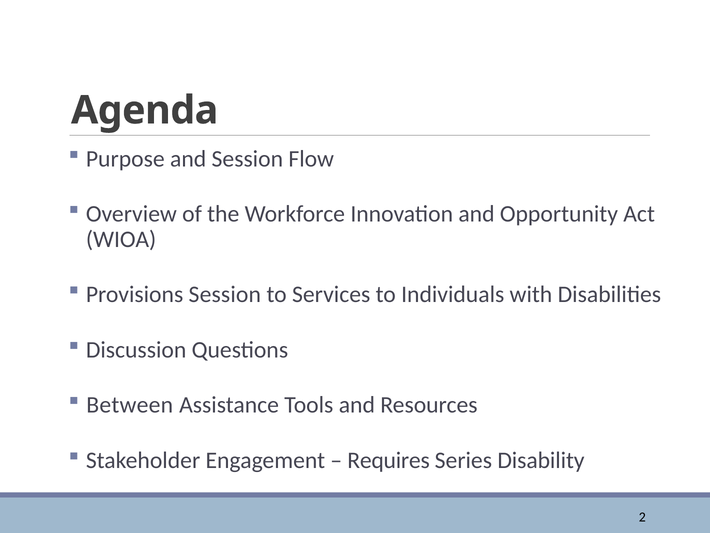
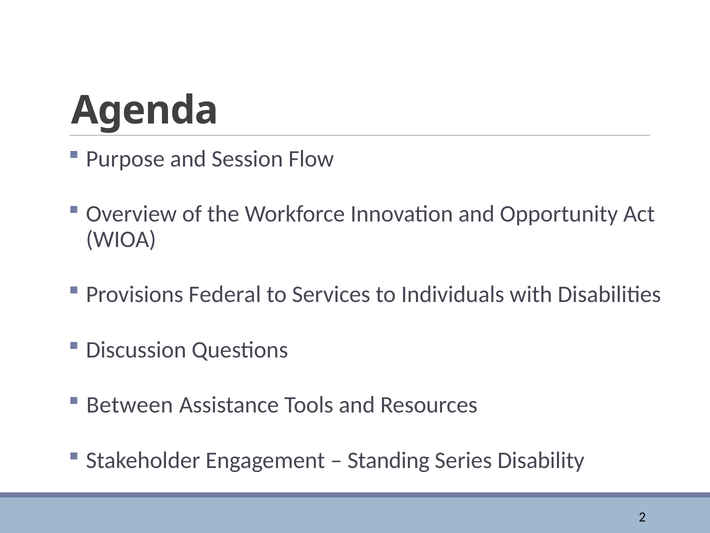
Provisions Session: Session -> Federal (225, 294)
Requires: Requires -> Standing (389, 460)
